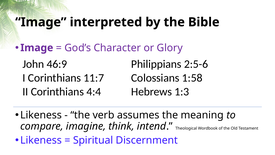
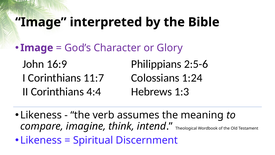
46:9: 46:9 -> 16:9 (57, 64)
1:58: 1:58 -> 1:24 (192, 78)
